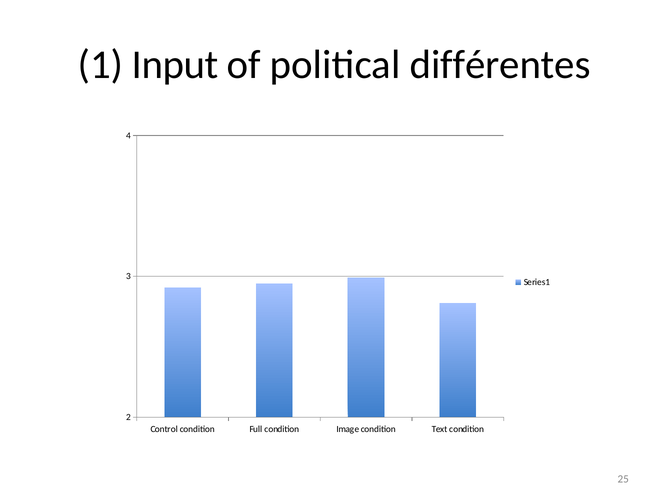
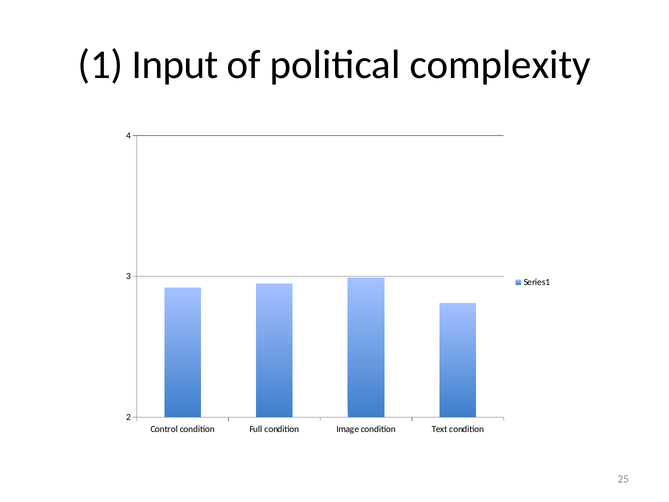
différentes: différentes -> complexity (500, 65)
